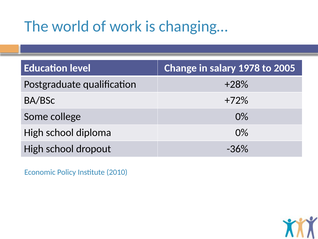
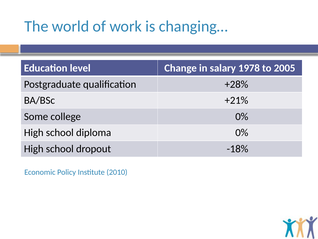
+72%: +72% -> +21% (236, 100)
-36%: -36% -> -18% (238, 149)
